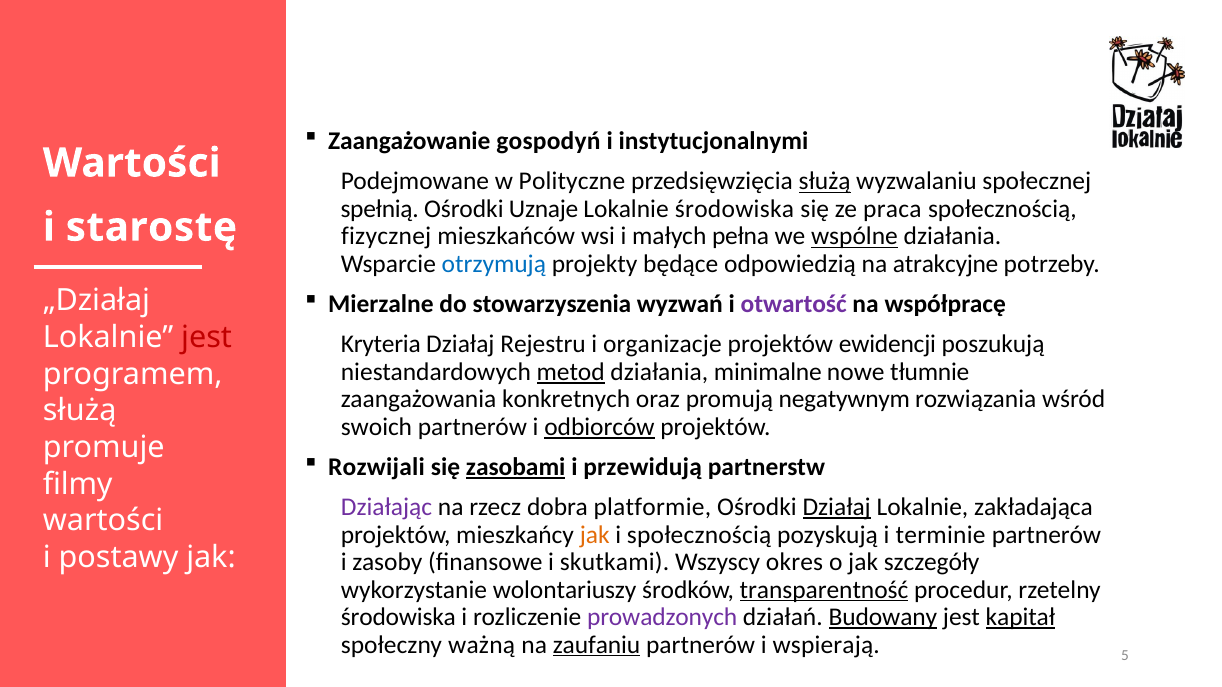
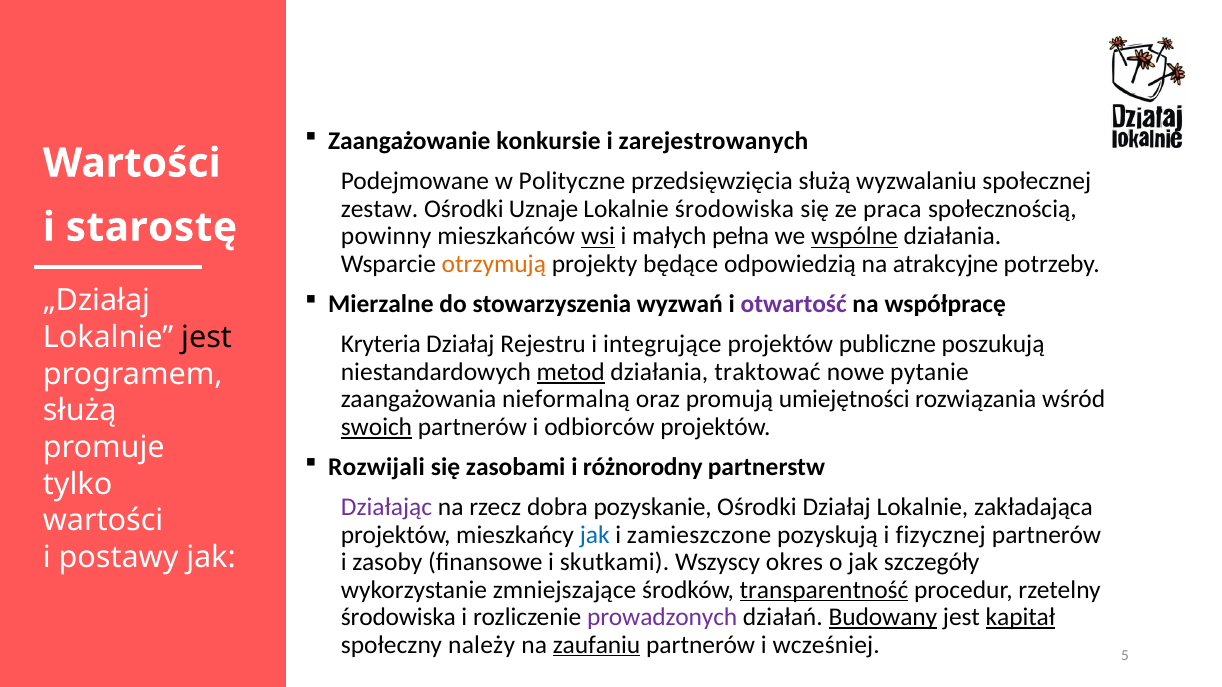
gospodyń: gospodyń -> konkursie (548, 141)
instytucjonalnymi: instytucjonalnymi -> zarejestrowanych (713, 141)
służą underline: present -> none (825, 182)
spełnią: spełnią -> zestaw (380, 209)
fizycznej: fizycznej -> powinny (386, 237)
wsi underline: none -> present (598, 237)
otrzymują colour: blue -> orange (494, 264)
jest colour: red -> black (207, 338)
organizacje: organizacje -> integrujące (662, 345)
ewidencji: ewidencji -> publiczne (887, 345)
minimalne: minimalne -> traktować (768, 372)
tłumnie: tłumnie -> pytanie (930, 372)
konkretnych: konkretnych -> nieformalną (566, 400)
negatywnym: negatywnym -> umiejętności (844, 400)
swoich underline: none -> present (376, 427)
odbiorców underline: present -> none (599, 427)
zasobami underline: present -> none (516, 467)
przewidują: przewidują -> różnorodny (643, 467)
filmy: filmy -> tylko (78, 484)
platformie: platformie -> pozyskanie (653, 507)
Działaj underline: present -> none (837, 507)
jak colour: orange -> blue (595, 535)
i społecznością: społecznością -> zamieszczone (699, 535)
terminie: terminie -> fizycznej (941, 535)
wolontariuszy: wolontariuszy -> zmniejszające (565, 590)
ważną: ważną -> należy (482, 645)
wspierają: wspierają -> wcześniej (826, 645)
